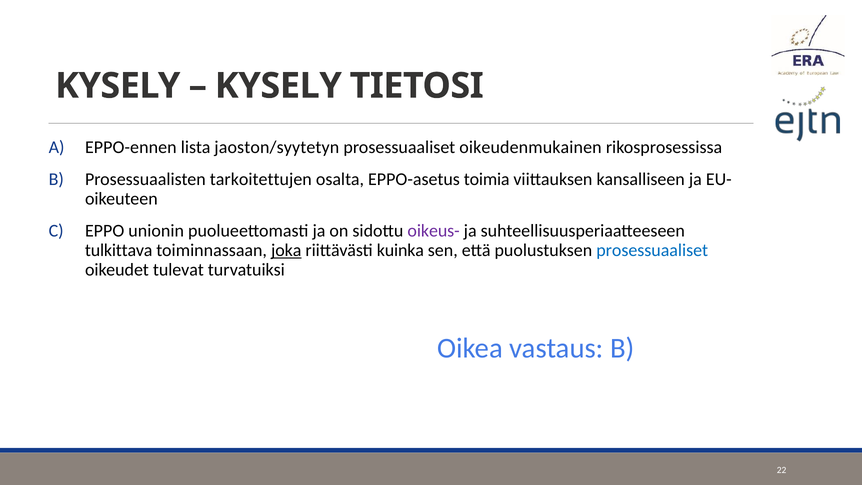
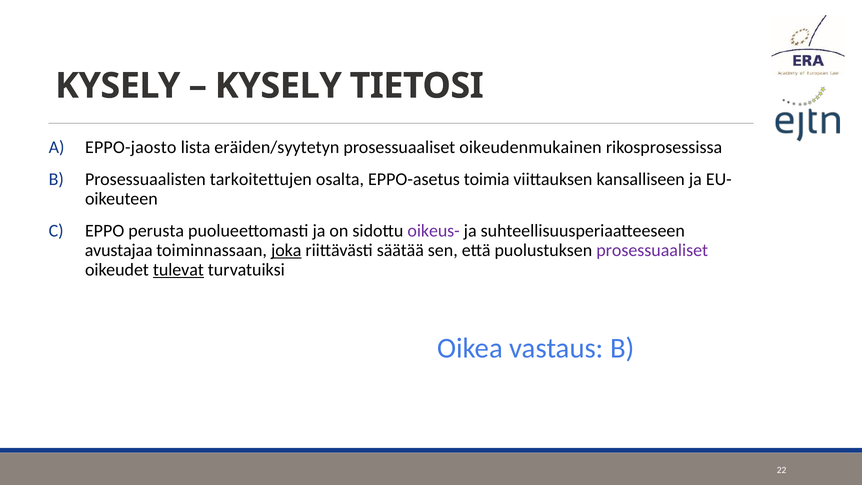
EPPO-ennen: EPPO-ennen -> EPPO-jaosto (131, 148)
jaoston/syytetyn: jaoston/syytetyn -> eräiden/syytetyn (277, 148)
unionin: unionin -> perusta (156, 231)
tulkittava: tulkittava -> avustajaa (119, 250)
kuinka: kuinka -> säätää (400, 250)
prosessuaaliset colour: blue -> purple (652, 250)
tulevat underline: none -> present (178, 270)
